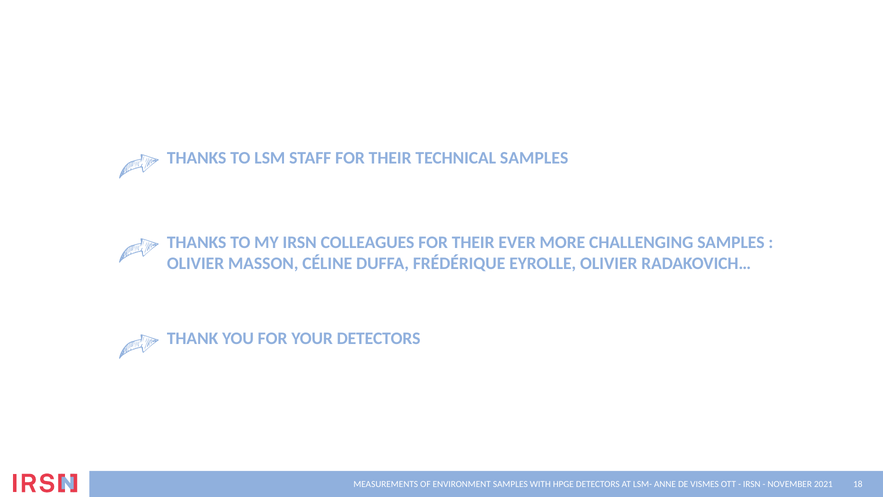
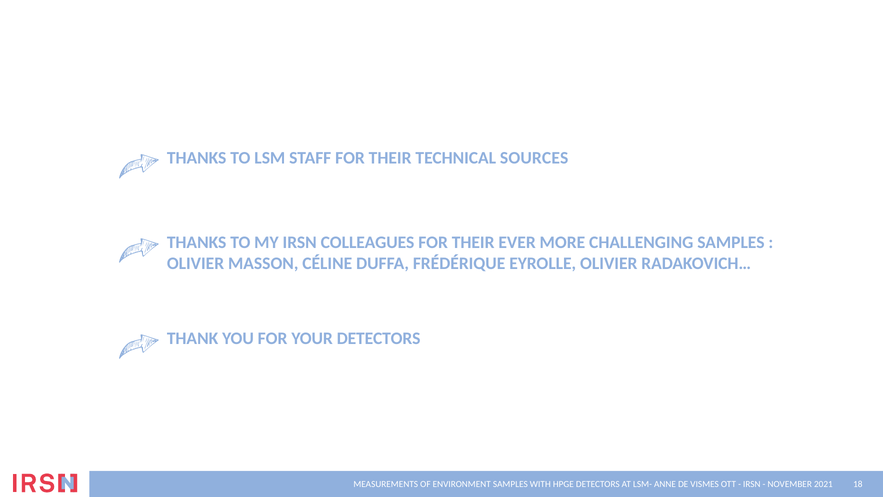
TECHNICAL SAMPLES: SAMPLES -> SOURCES (534, 158)
